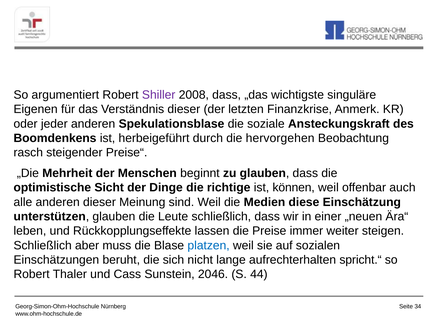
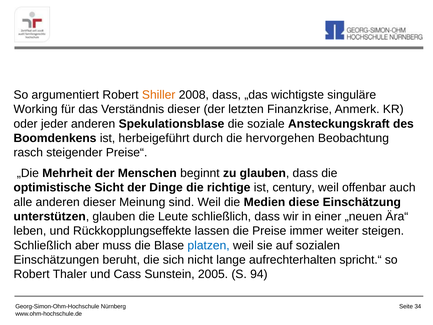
Shiller colour: purple -> orange (159, 95)
Eigenen: Eigenen -> Working (36, 109)
können: können -> century (294, 187)
2046: 2046 -> 2005 (213, 274)
44: 44 -> 94 (259, 274)
